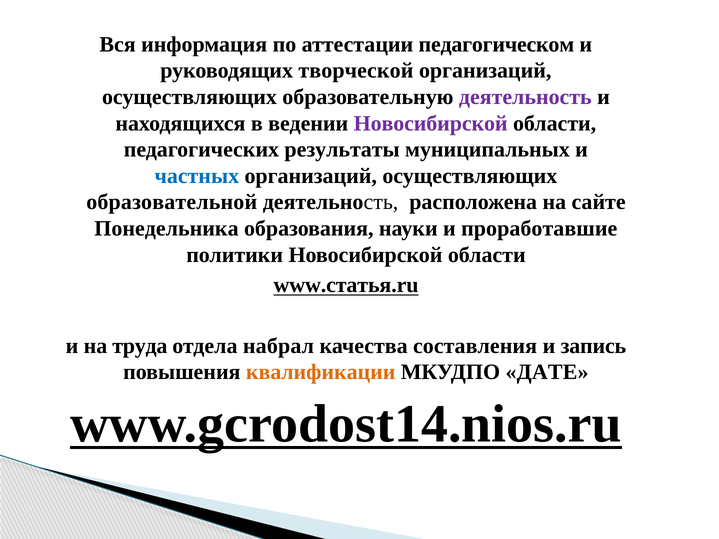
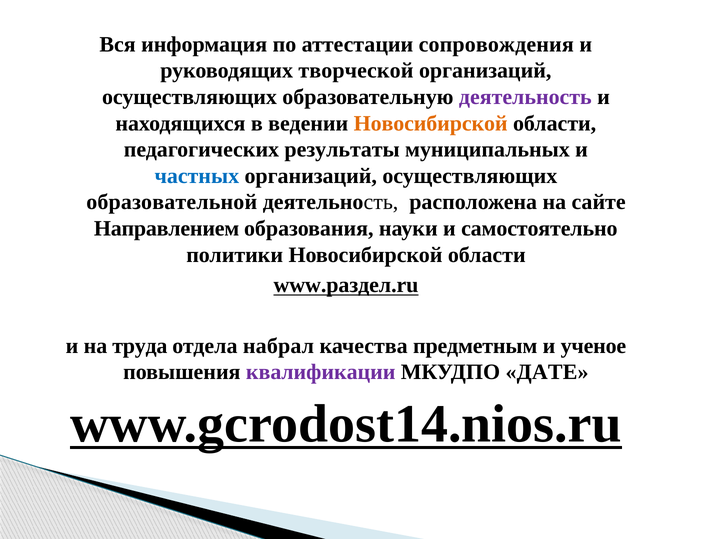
педагогическом: педагогическом -> сопровождения (496, 44)
Новосибирской colour: purple -> orange (431, 123)
Понедельника: Понедельника -> Направлением (167, 229)
проработавшие: проработавшие -> самостоятельно (539, 229)
www.статья.ru: www.статья.ru -> www.раздел.ru (346, 285)
составления: составления -> предметным (475, 346)
запись: запись -> ученое (593, 346)
квалификации colour: orange -> purple (321, 372)
